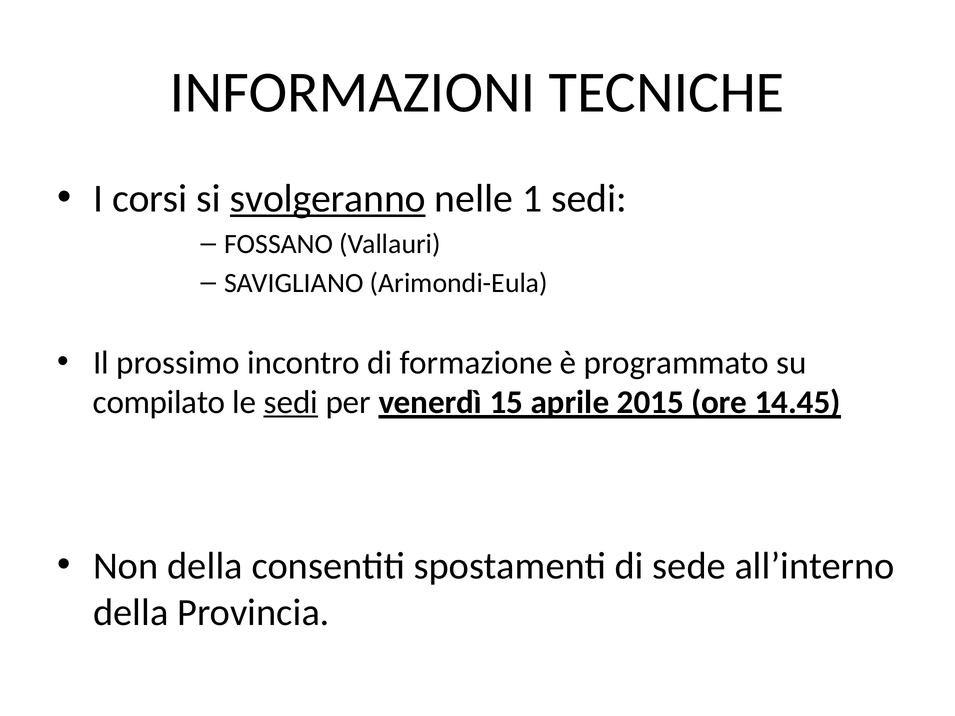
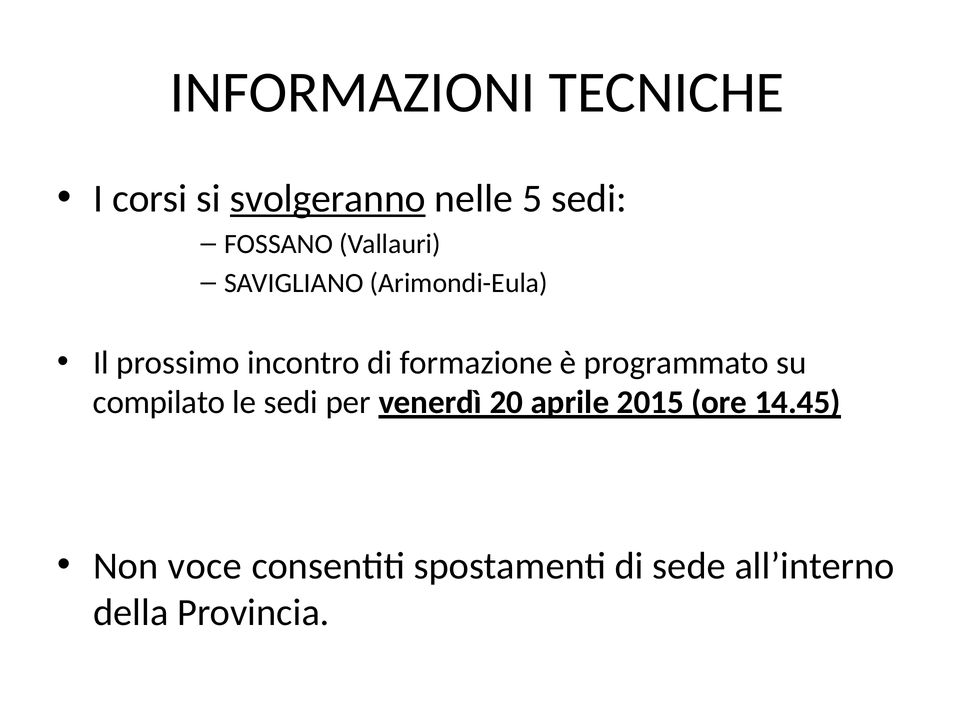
1: 1 -> 5 (532, 199)
sedi underline: present -> none (291, 403)
15: 15 -> 20 (506, 403)
Non della: della -> voce (205, 566)
